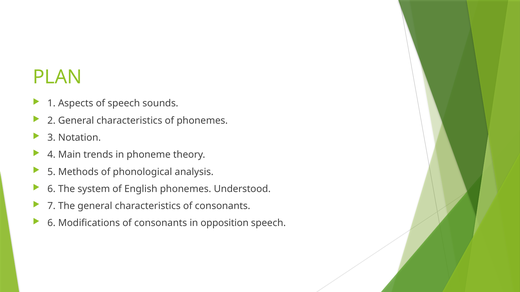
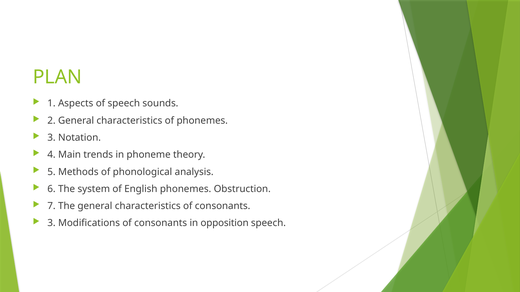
Understood: Understood -> Obstruction (242, 189)
6: 6 -> 3 (51, 223)
